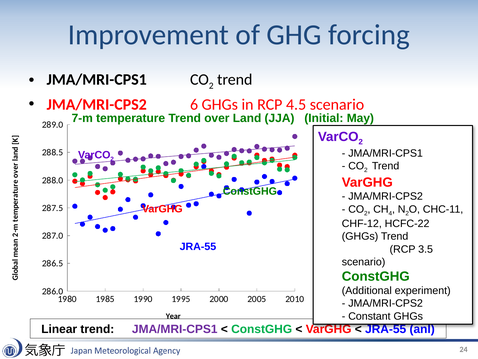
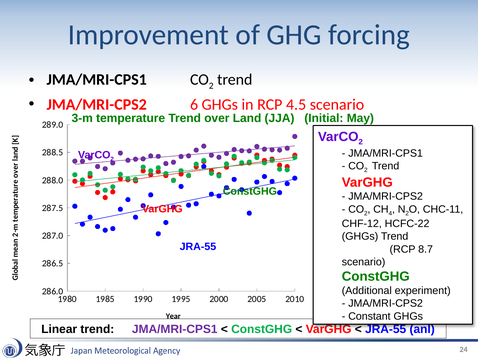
7-m: 7-m -> 3-m (82, 118)
3.5: 3.5 -> 8.7 (426, 249)
